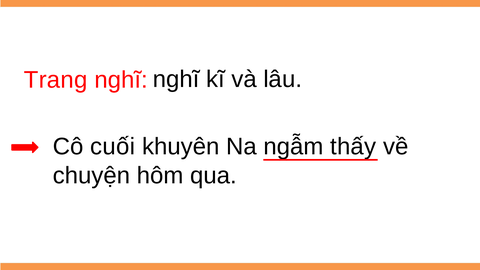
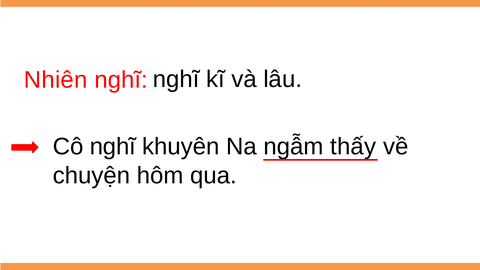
Trang: Trang -> Nhiên (56, 80)
cuối: cuối -> nghĩ (113, 147)
